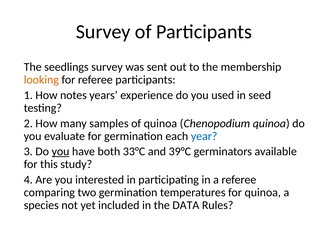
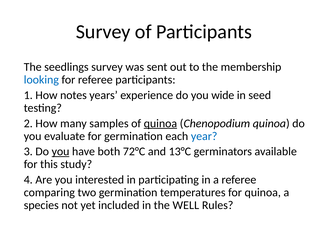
looking colour: orange -> blue (41, 80)
used: used -> wide (223, 95)
quinoa underline: none -> present (160, 123)
33°C: 33°C -> 72°C (134, 152)
39°C: 39°C -> 13°C (180, 152)
DATA: DATA -> WELL (186, 205)
